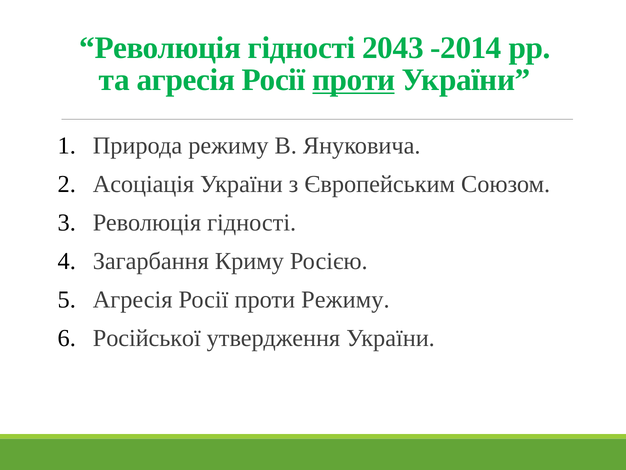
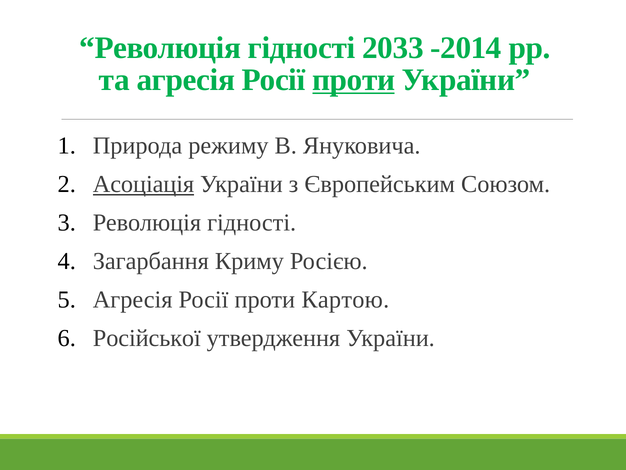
2043: 2043 -> 2033 (393, 48)
Асоціація underline: none -> present (143, 184)
проти Режиму: Режиму -> Картою (345, 299)
